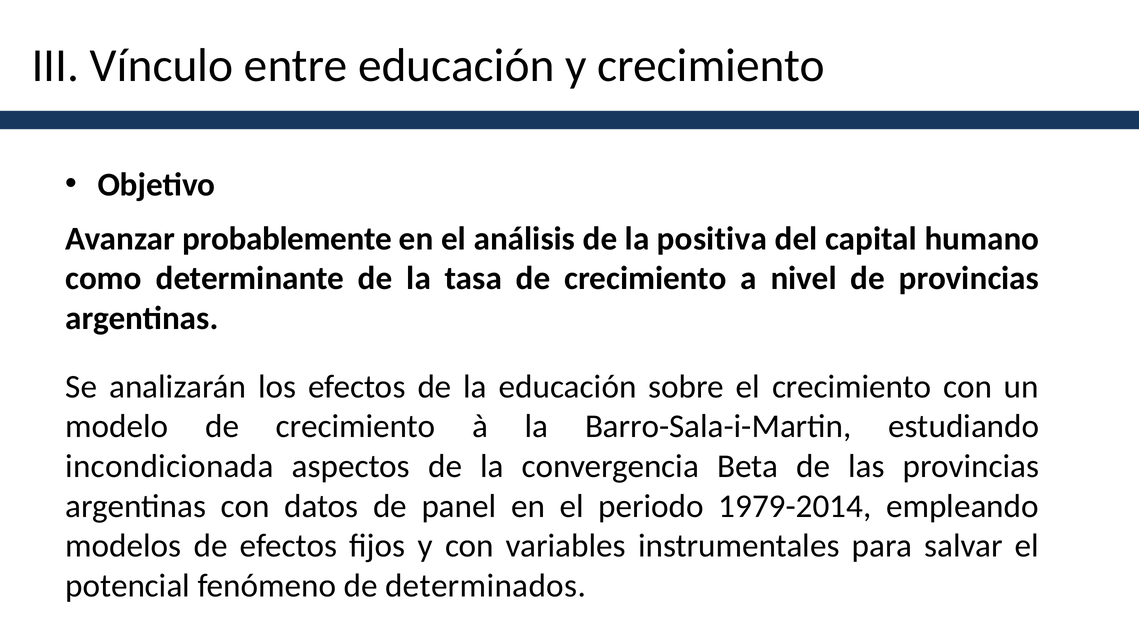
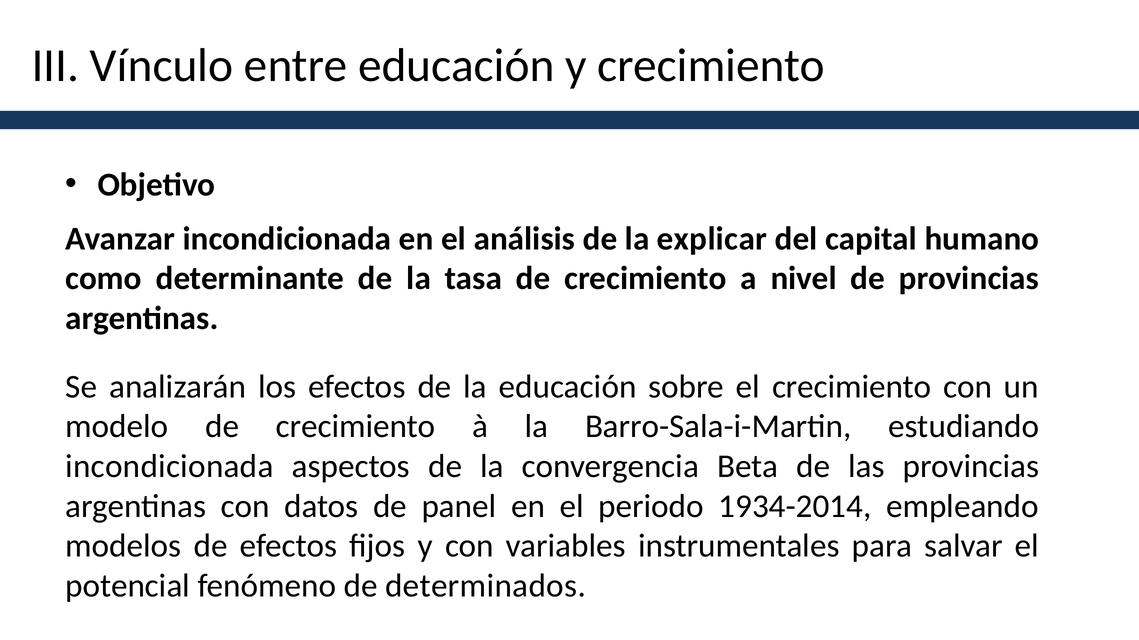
Avanzar probablemente: probablemente -> incondicionada (287, 239)
positiva: positiva -> explicar (712, 239)
1979-2014: 1979-2014 -> 1934-2014 (795, 507)
